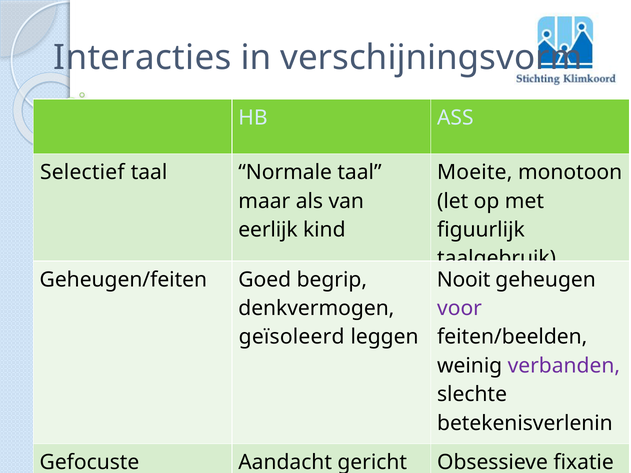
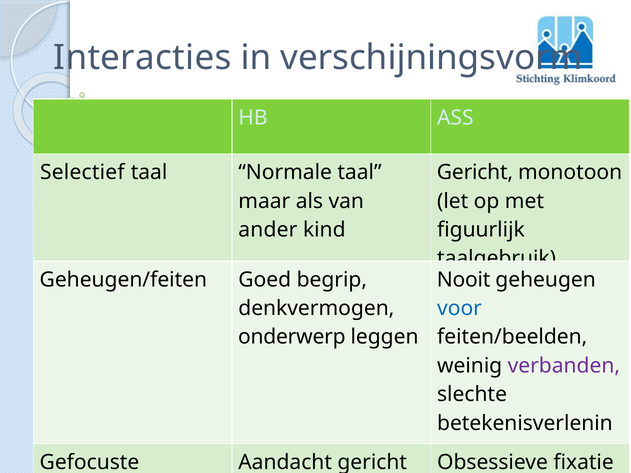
Moeite: Moeite -> Gericht (475, 172)
eerlijk: eerlijk -> ander (268, 230)
voor colour: purple -> blue (460, 309)
geïsoleerd: geïsoleerd -> onderwerp (292, 337)
